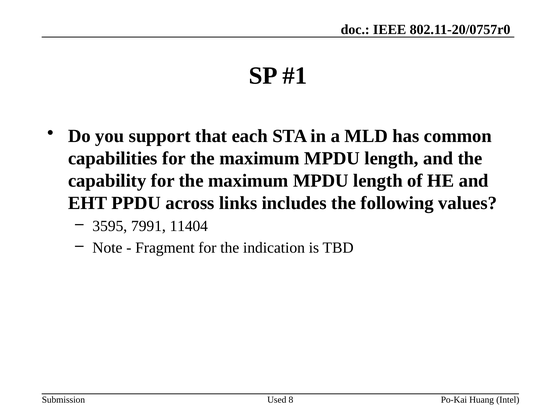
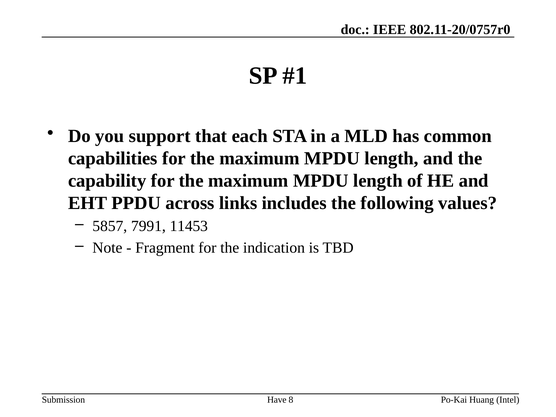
3595: 3595 -> 5857 (110, 226)
11404: 11404 -> 11453 (189, 226)
Used: Used -> Have (277, 400)
